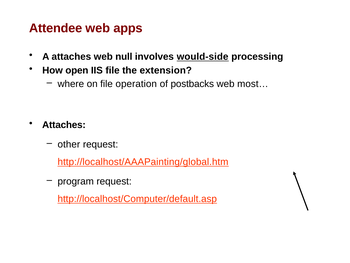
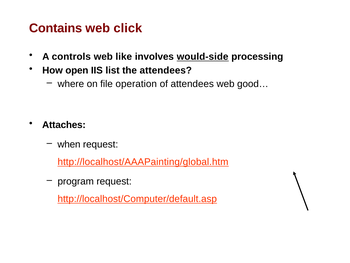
Attendee: Attendee -> Contains (56, 28)
apps: apps -> click (128, 28)
A attaches: attaches -> controls (71, 57)
null: null -> like (124, 57)
IIS file: file -> list (113, 70)
the extension: extension -> attendees (166, 70)
of postbacks: postbacks -> attendees (192, 84)
most…: most… -> good… (253, 84)
other: other -> when (69, 144)
